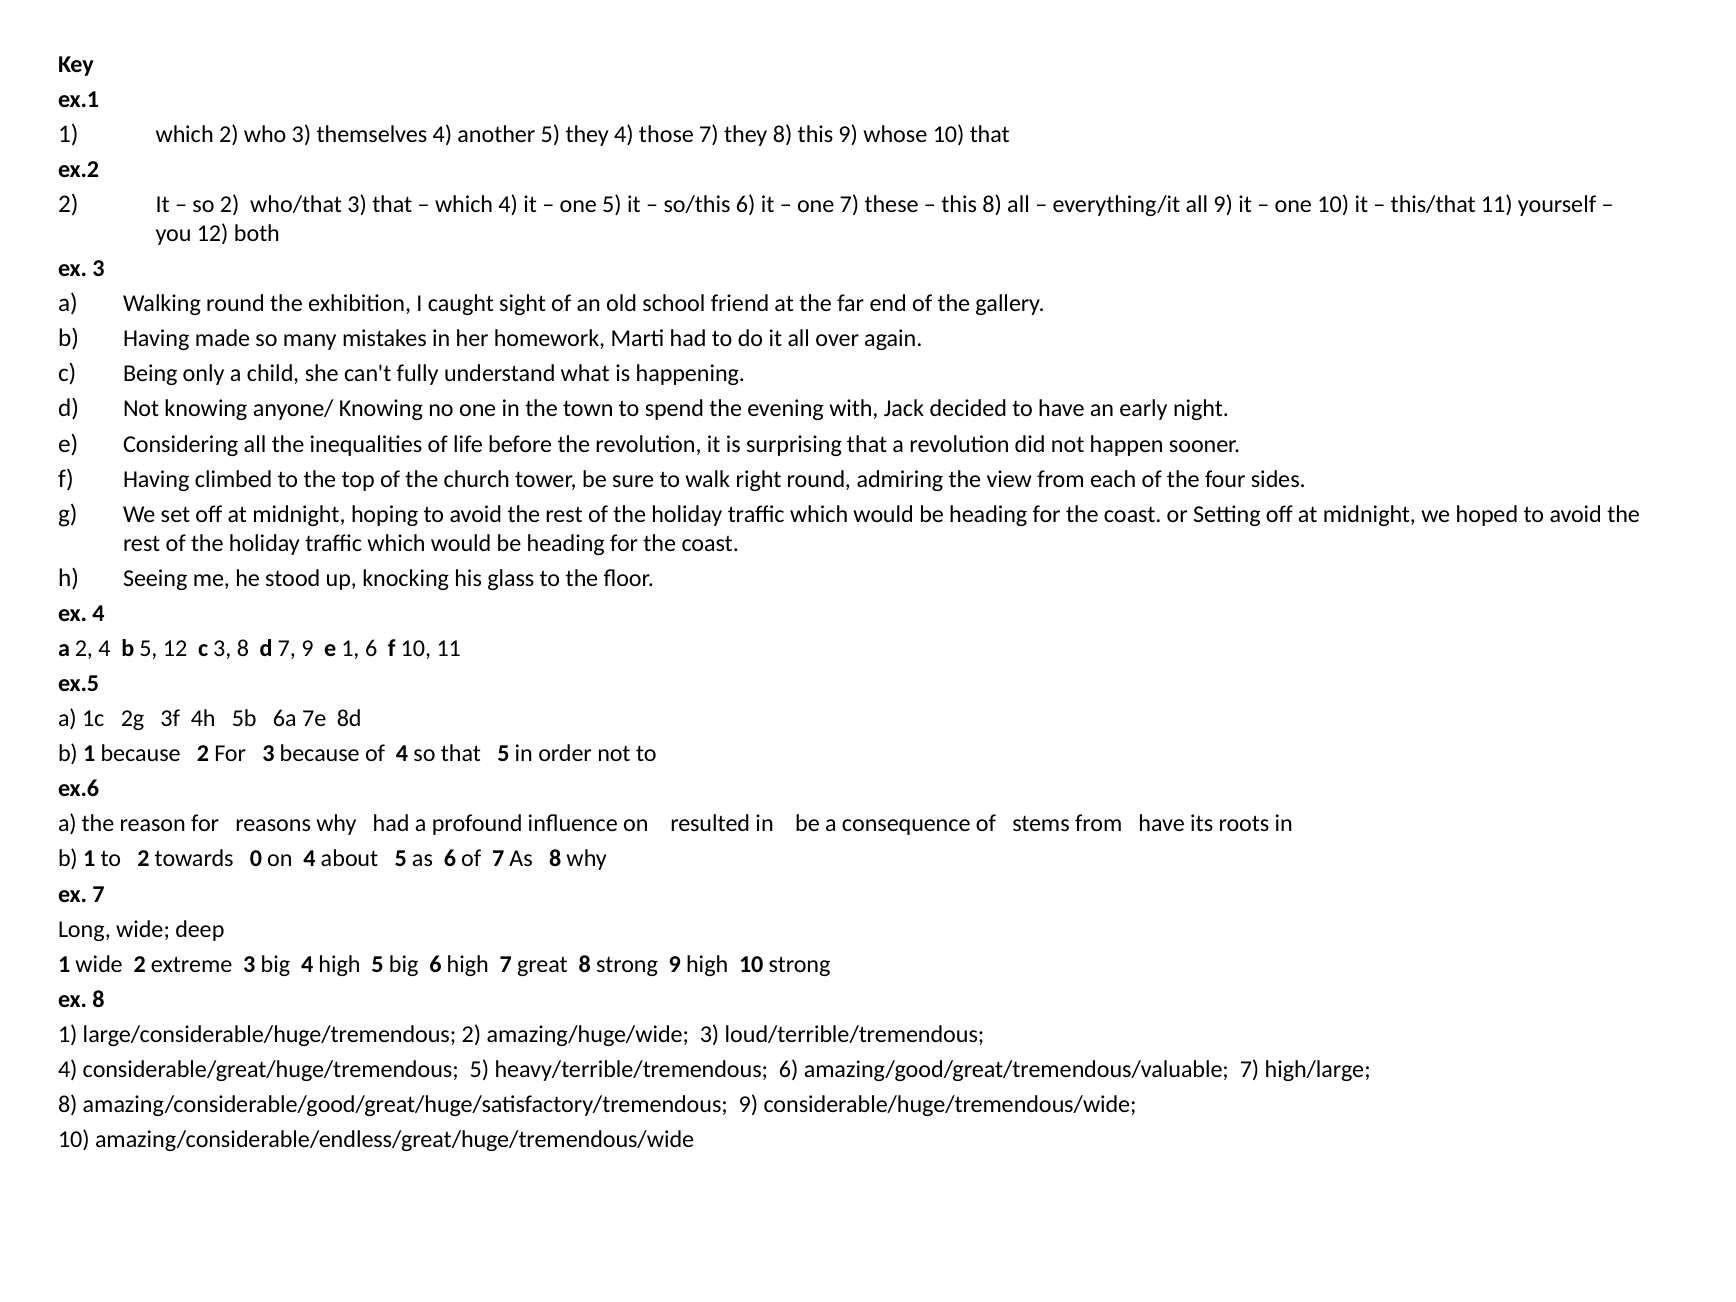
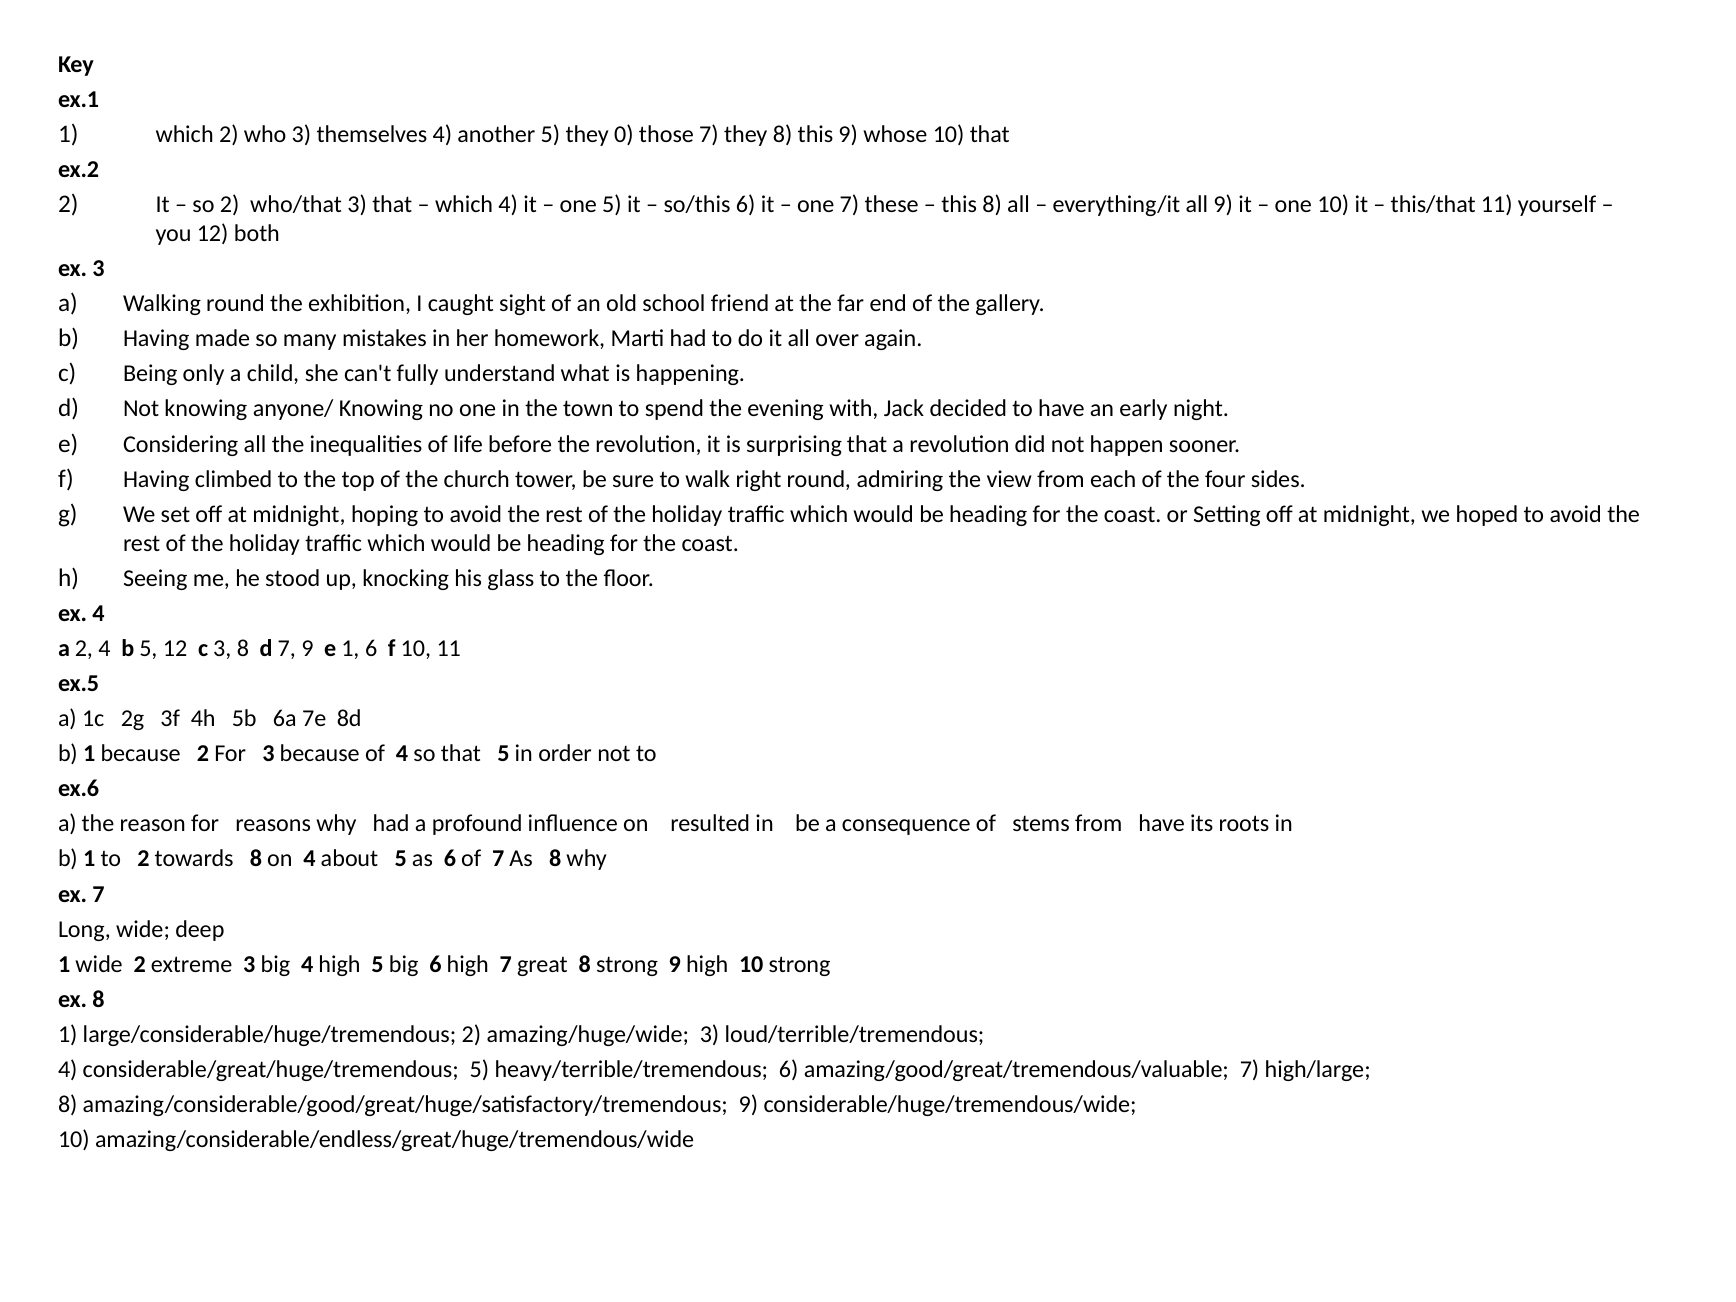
they 4: 4 -> 0 (624, 134)
towards 0: 0 -> 8 (256, 859)
